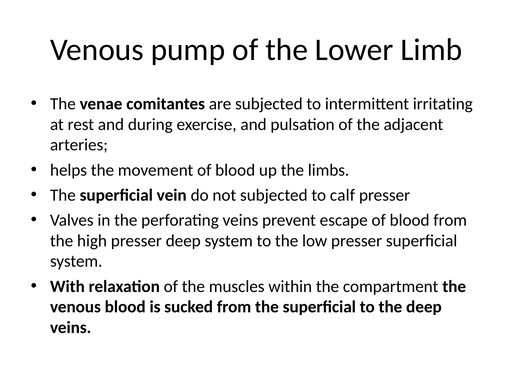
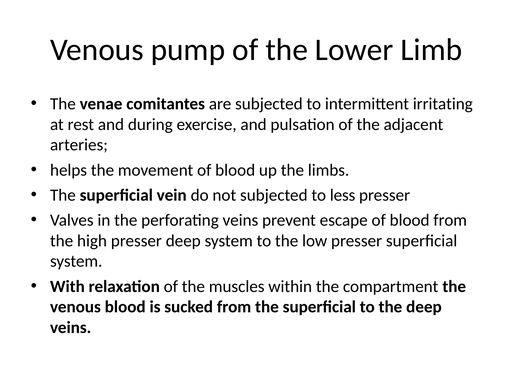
calf: calf -> less (343, 195)
